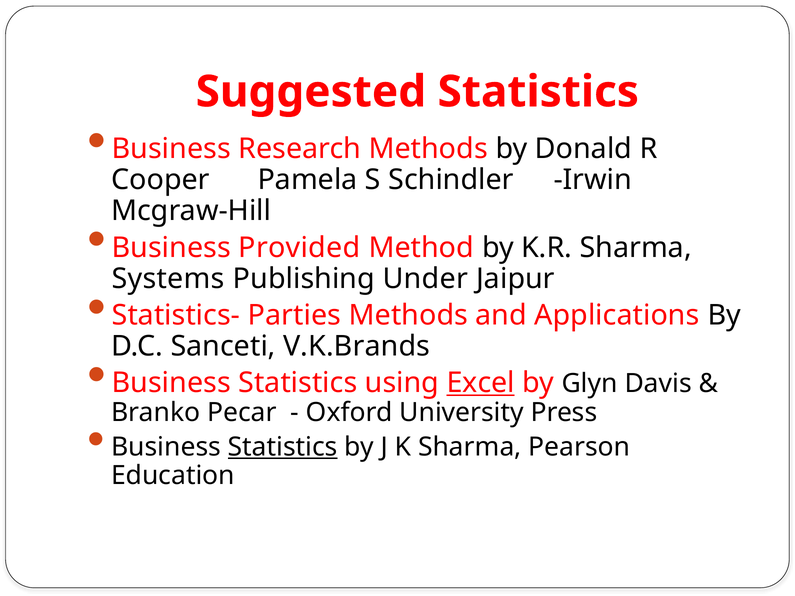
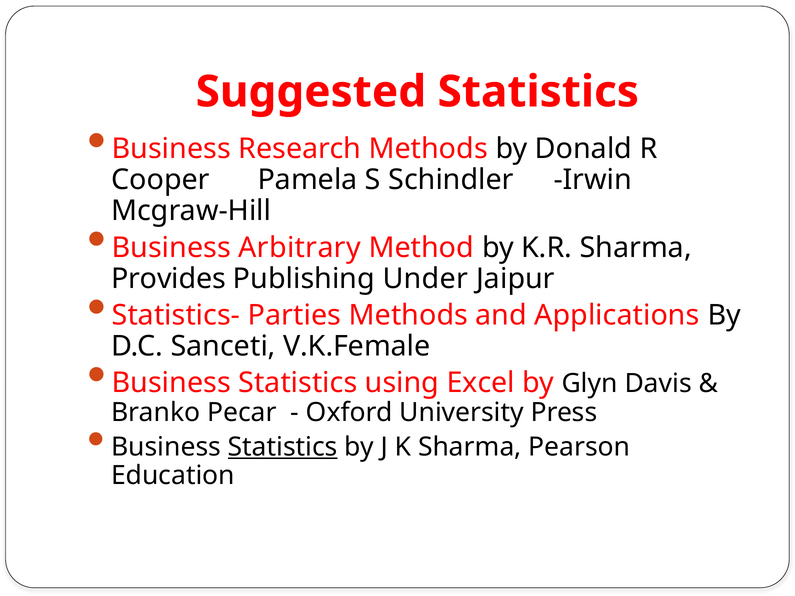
Provided: Provided -> Arbitrary (300, 248)
Systems: Systems -> Provides (168, 279)
V.K.Brands: V.K.Brands -> V.K.Female (357, 346)
Excel underline: present -> none (481, 383)
